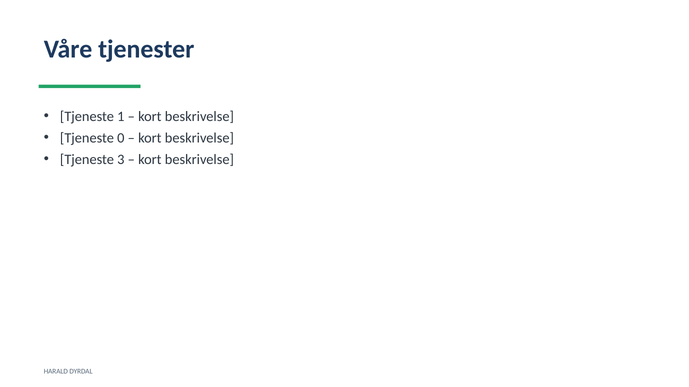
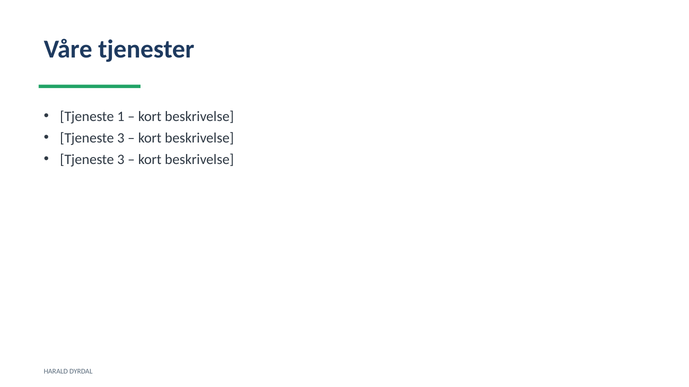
0: 0 -> 3 (121, 138)
